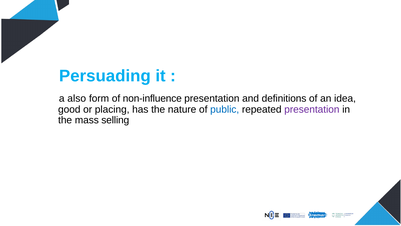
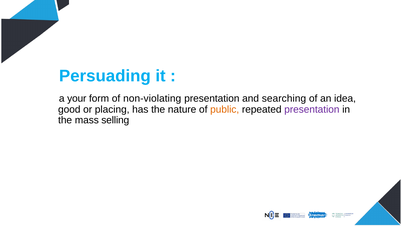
also: also -> your (77, 98)
non-influence: non-influence -> non-violating (152, 98)
definitions: definitions -> searching (284, 98)
public colour: blue -> orange (225, 109)
